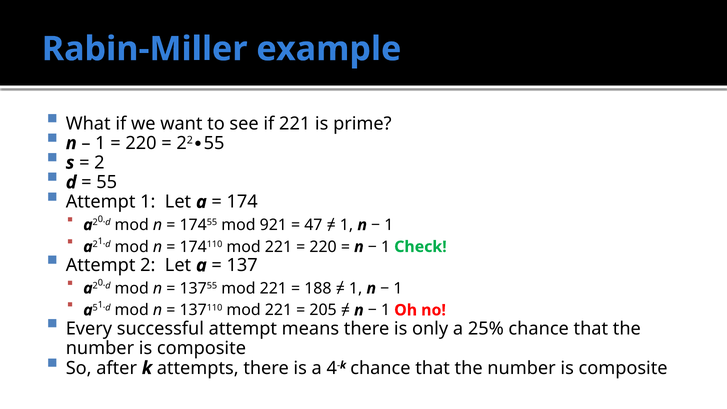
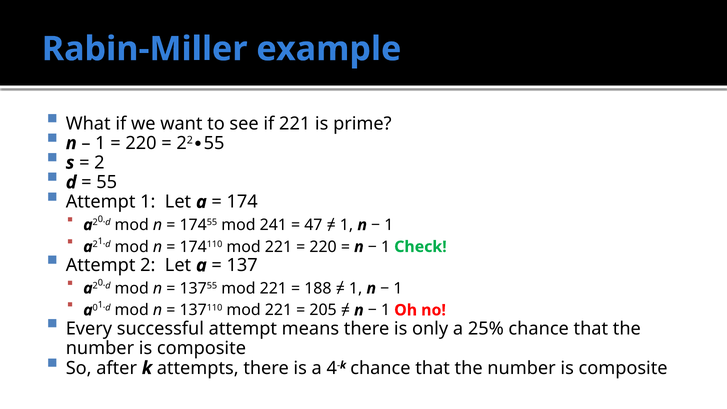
921: 921 -> 241 (273, 225)
a 5: 5 -> 0 (95, 308)
